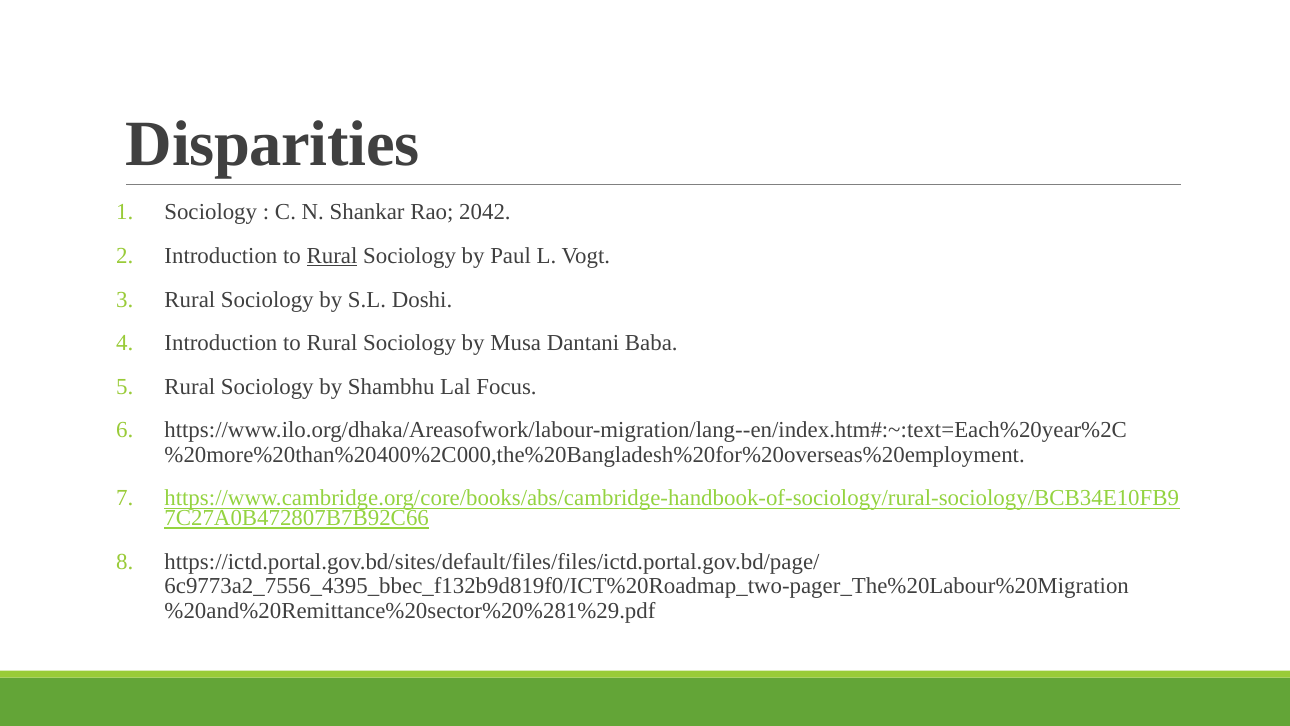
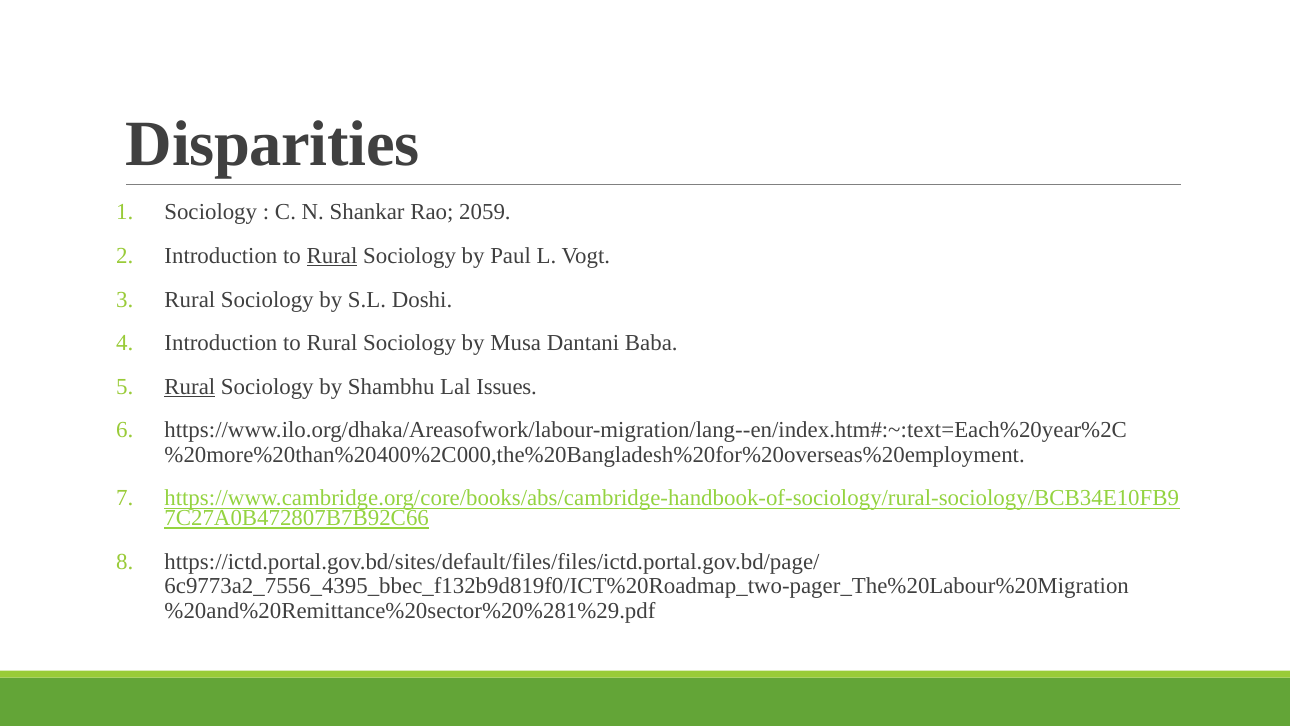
2042: 2042 -> 2059 (485, 212)
Rural underline: none -> present (190, 386)
Focus: Focus -> Issues (507, 386)
